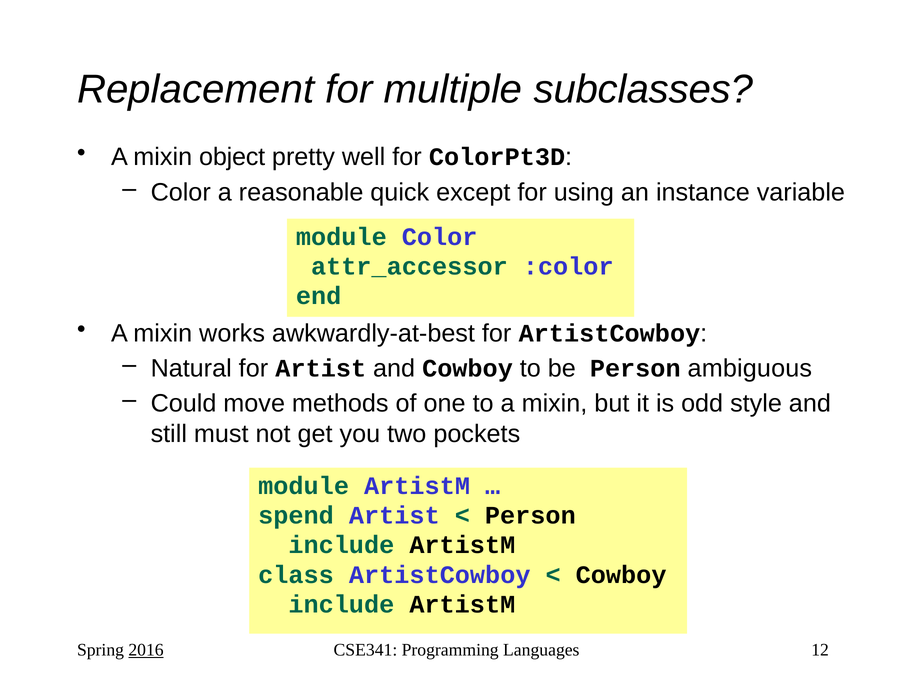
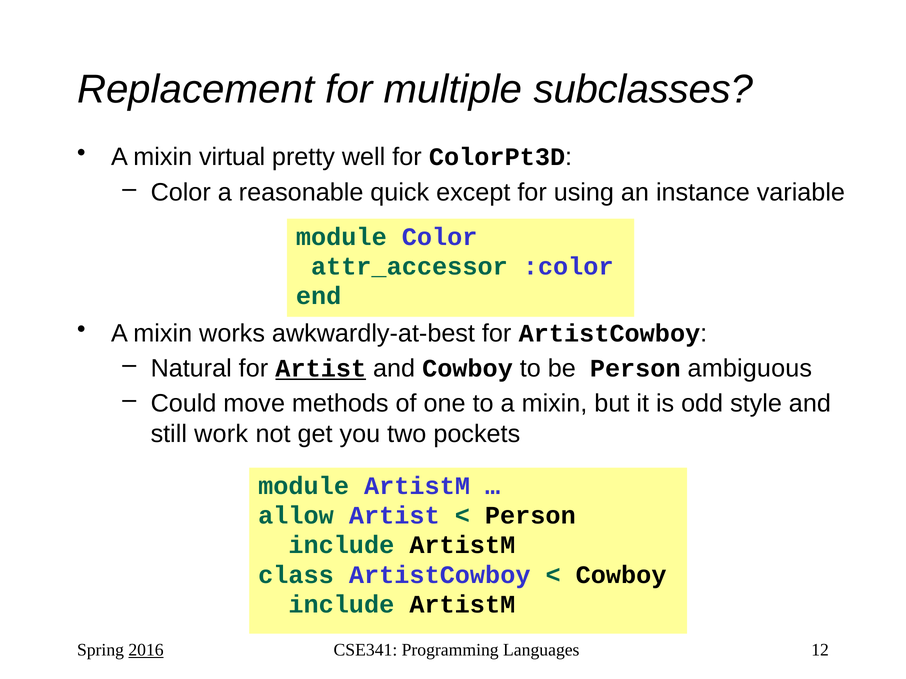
object: object -> virtual (232, 157)
Artist underline: none -> present (321, 369)
must: must -> work (221, 434)
spend: spend -> allow (296, 516)
